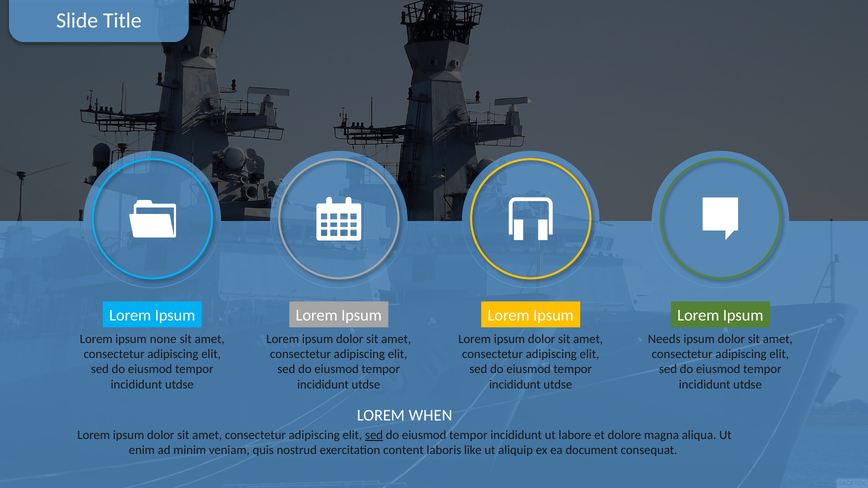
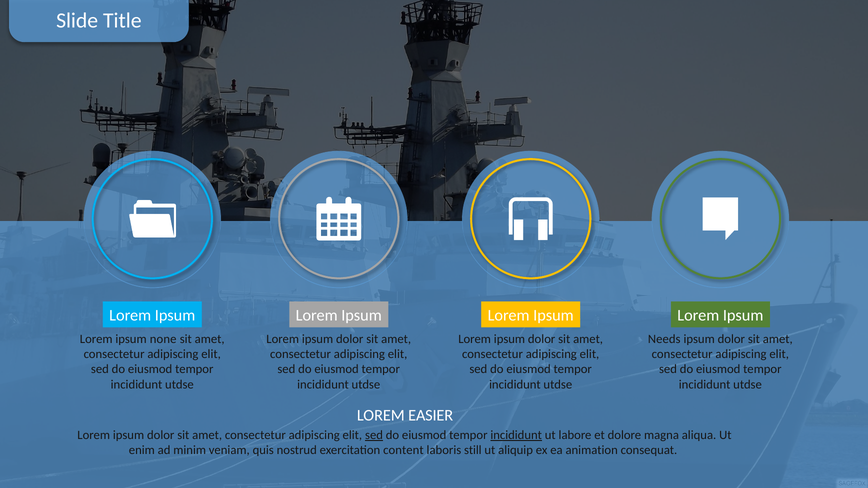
WHEN: WHEN -> EASIER (431, 416)
incididunt underline: none -> present (516, 435)
like: like -> still (473, 451)
document: document -> animation (592, 451)
